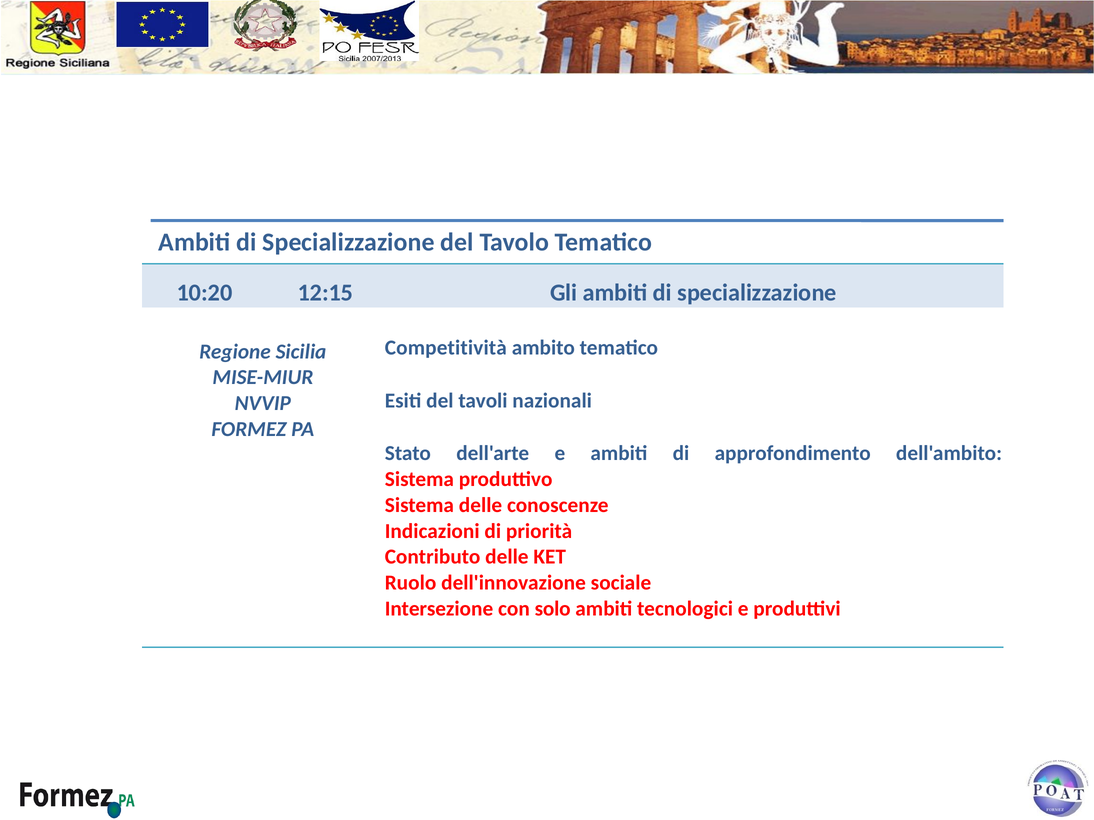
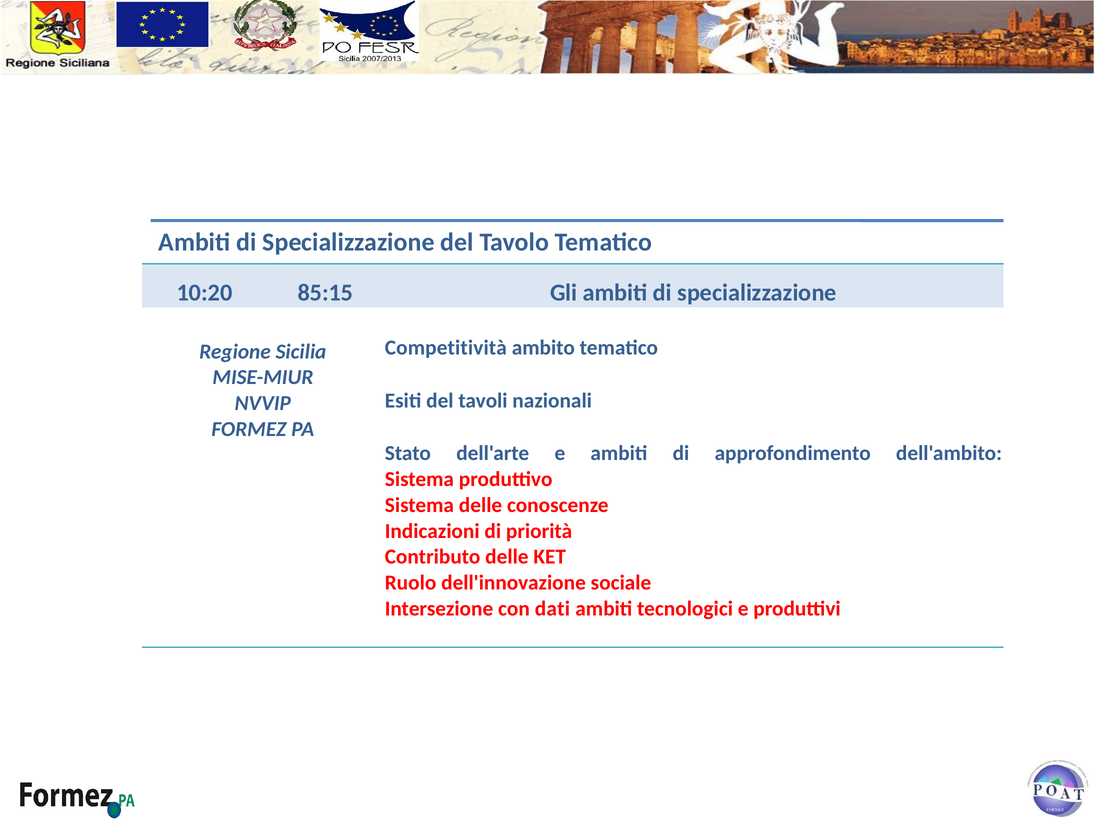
12:15: 12:15 -> 85:15 (325, 293)
solo: solo -> dati (552, 609)
